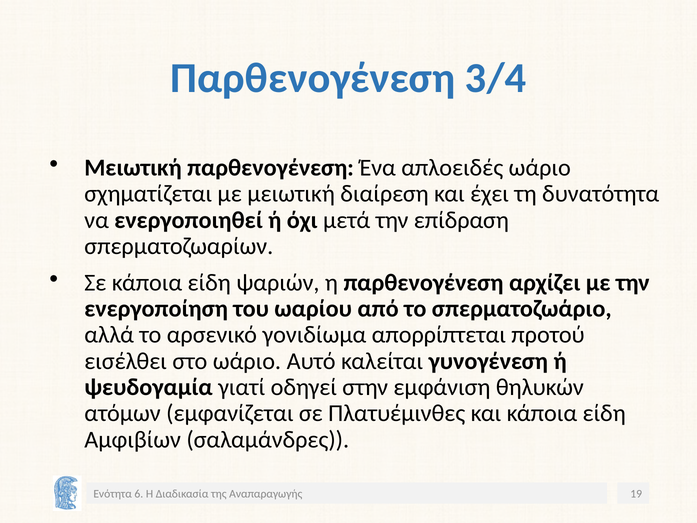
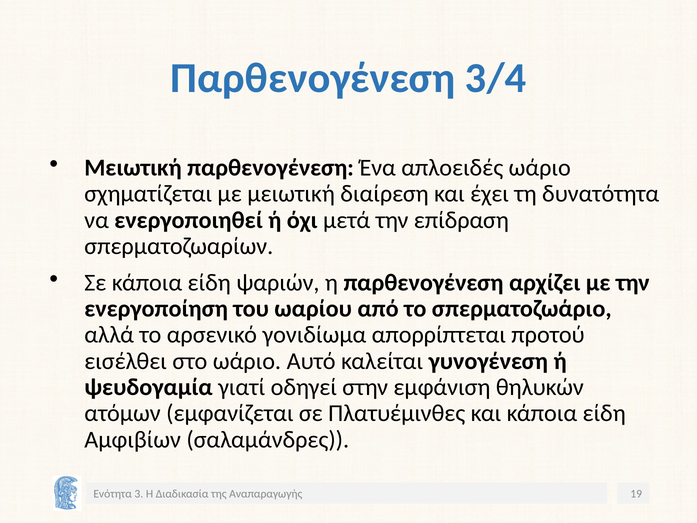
6: 6 -> 3 (139, 494)
